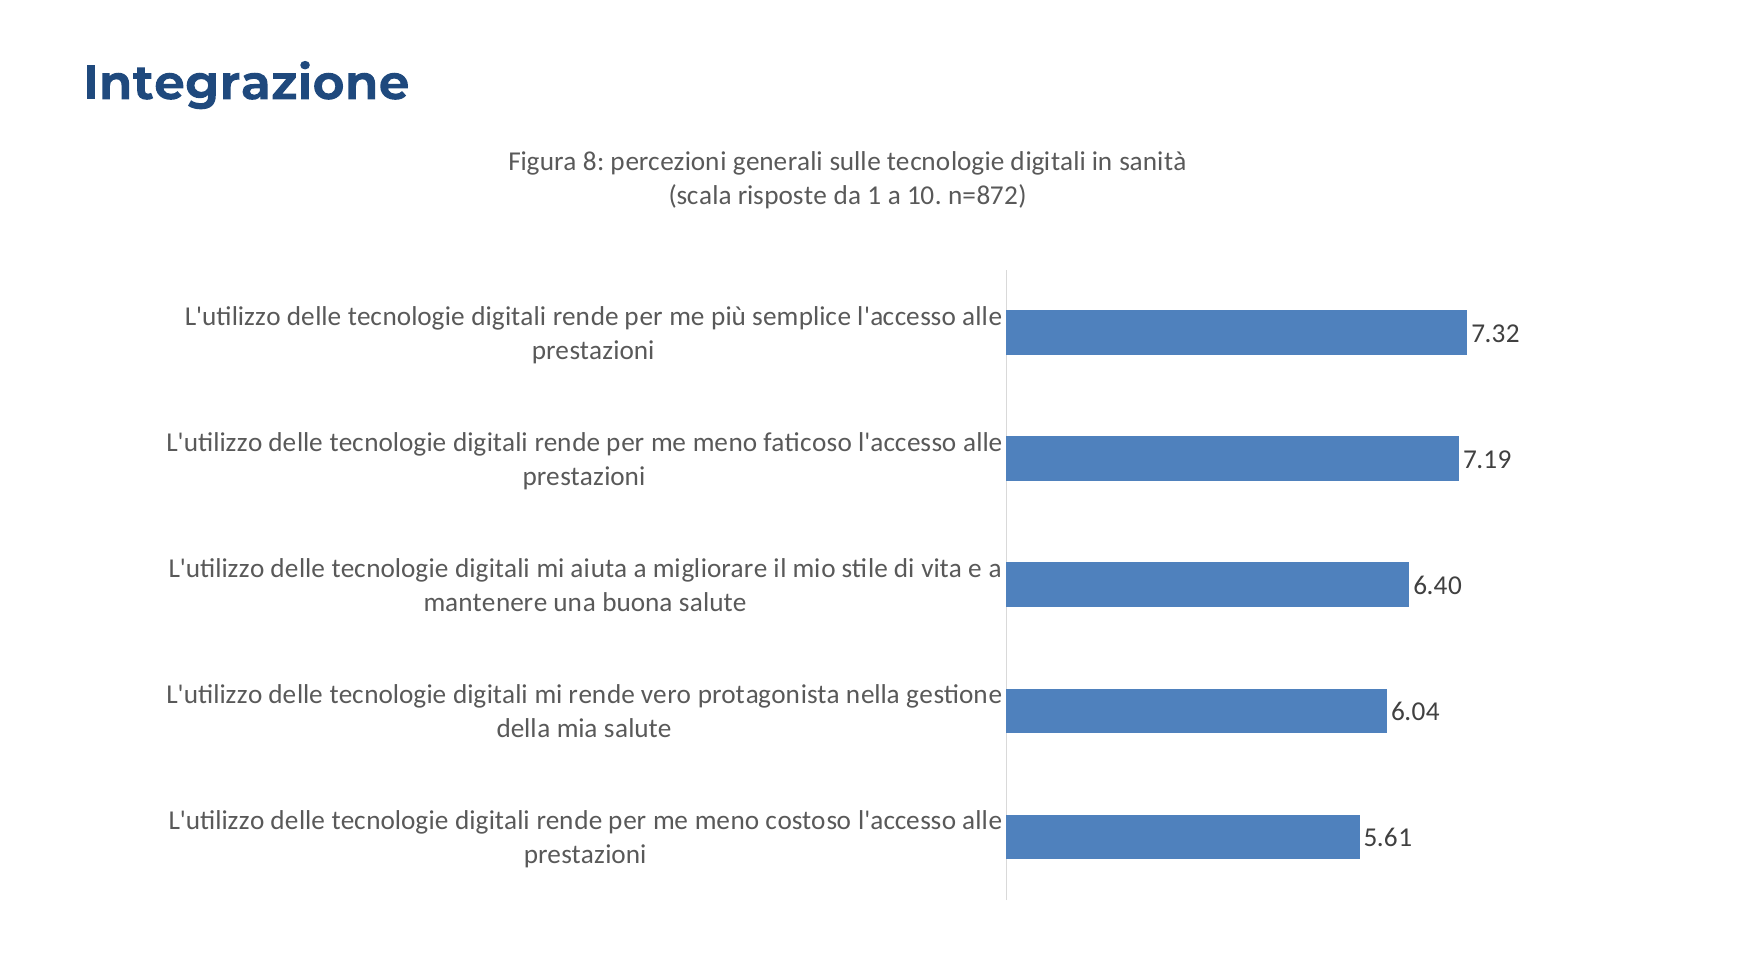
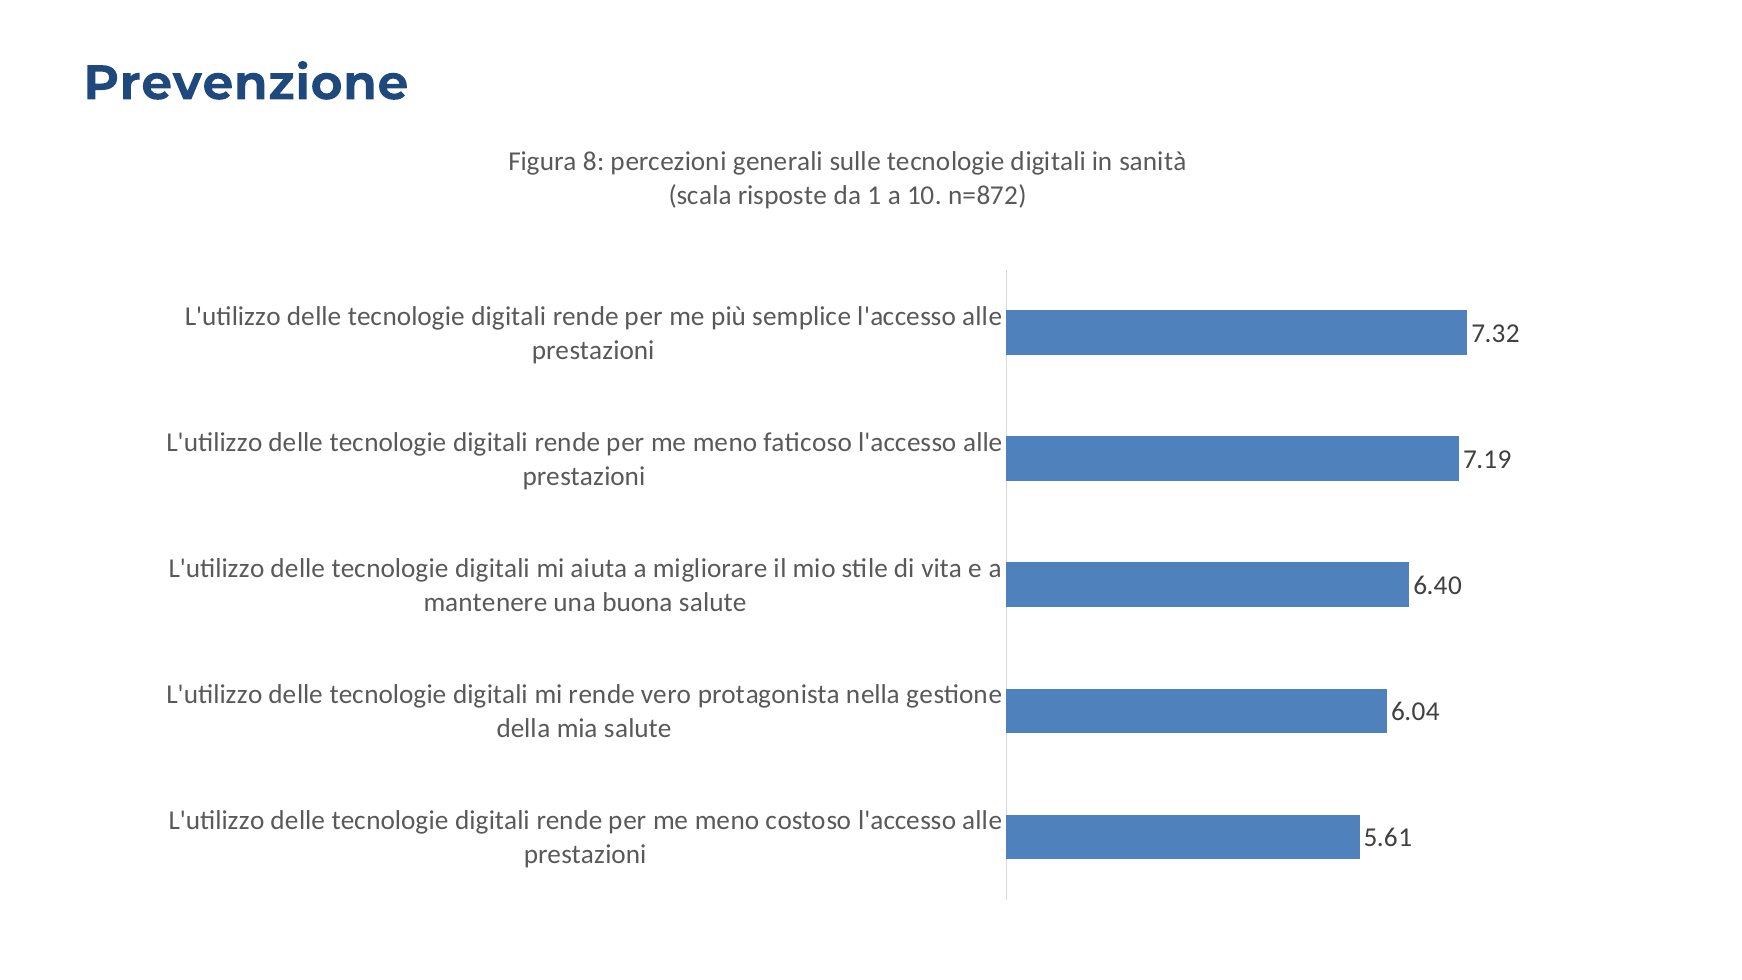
Integrazione: Integrazione -> Prevenzione (246, 83)
